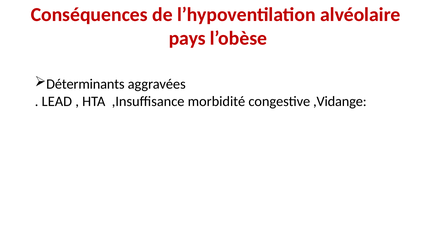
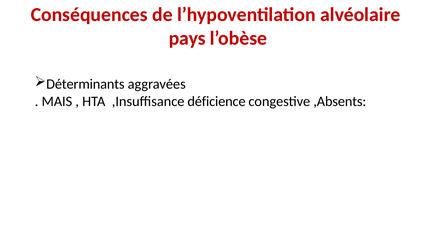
LEAD: LEAD -> MAIS (57, 101)
morbidité: morbidité -> déficience (217, 101)
,Vidange: ,Vidange -> ,Absents (340, 101)
